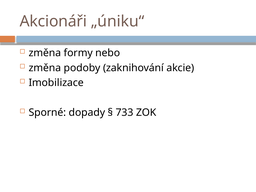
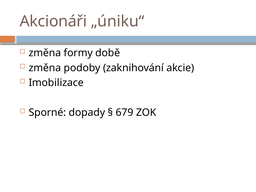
nebo: nebo -> době (108, 53)
733: 733 -> 679 (125, 112)
